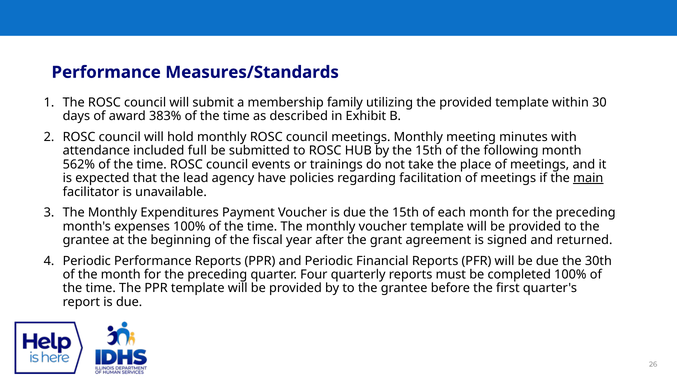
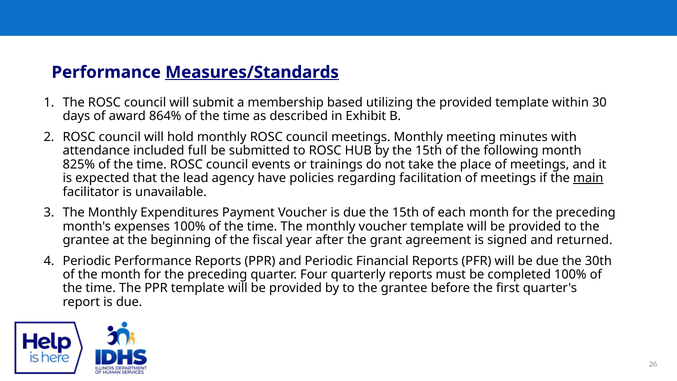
Measures/Standards underline: none -> present (252, 72)
family: family -> based (345, 102)
383%: 383% -> 864% (165, 116)
562%: 562% -> 825% (79, 164)
